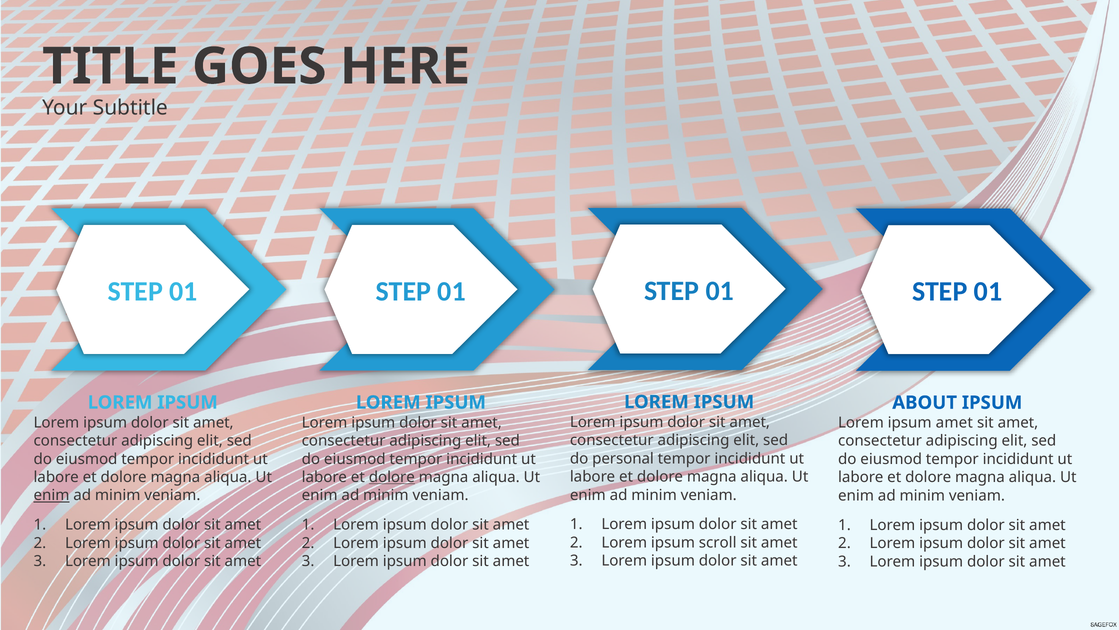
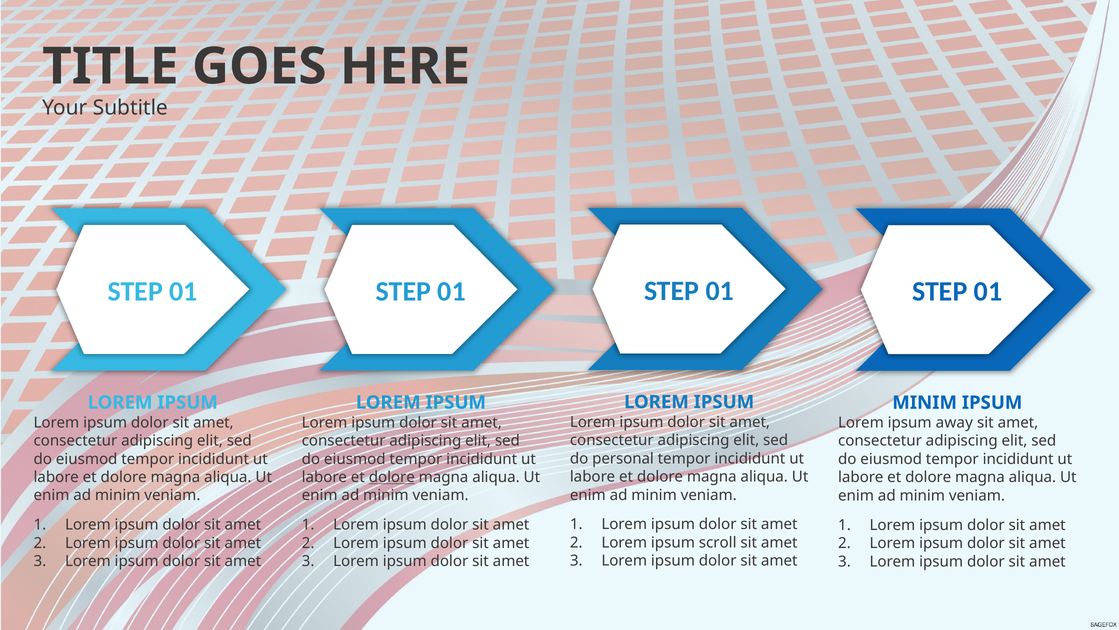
ABOUT: ABOUT -> MINIM (925, 402)
ipsum amet: amet -> away (954, 422)
enim underline: present -> none (52, 495)
